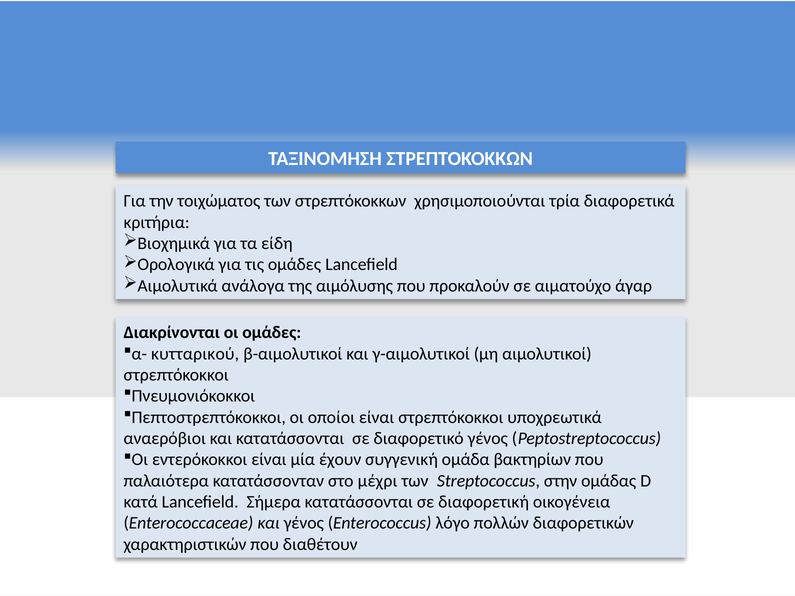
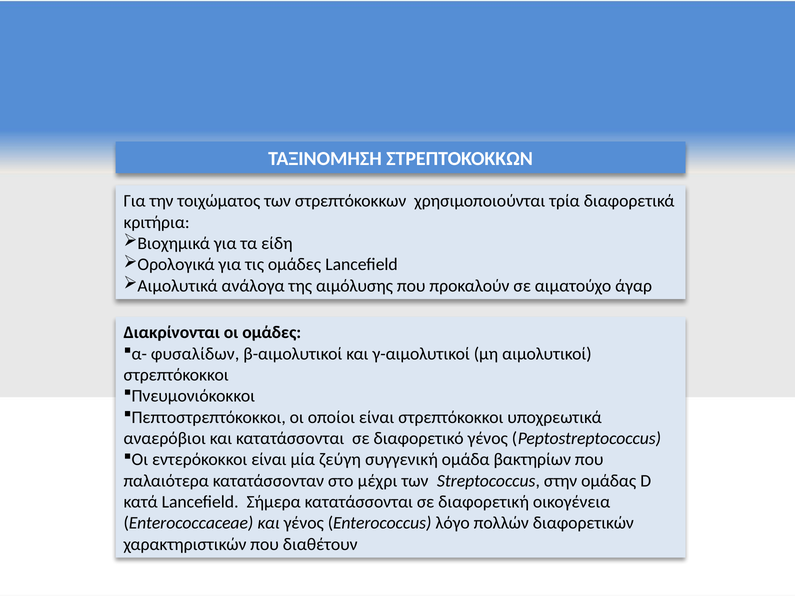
κυτταρικού: κυτταρικού -> φυσαλίδων (195, 354)
έχουν: έχουν -> ζεύγη (340, 460)
